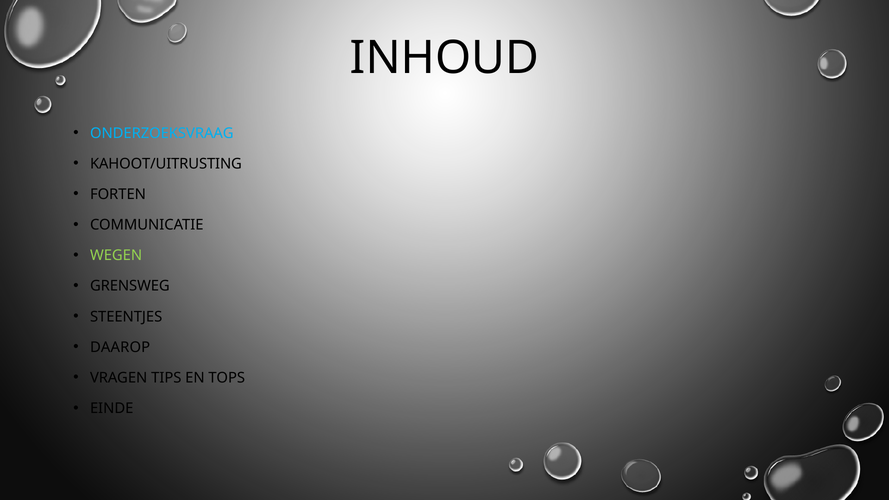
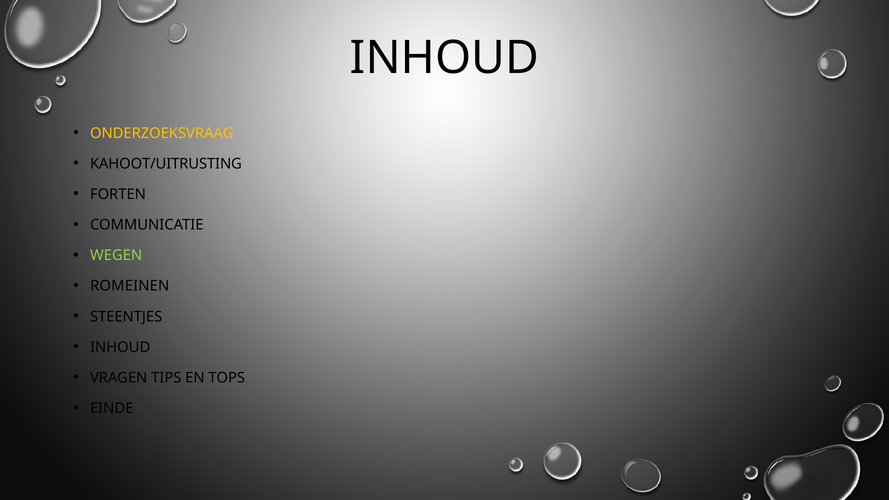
ONDERZOEKSVRAAG colour: light blue -> yellow (162, 133)
GRENSWEG: GRENSWEG -> ROMEINEN (130, 286)
DAAROP: DAAROP -> INHOUD (120, 347)
